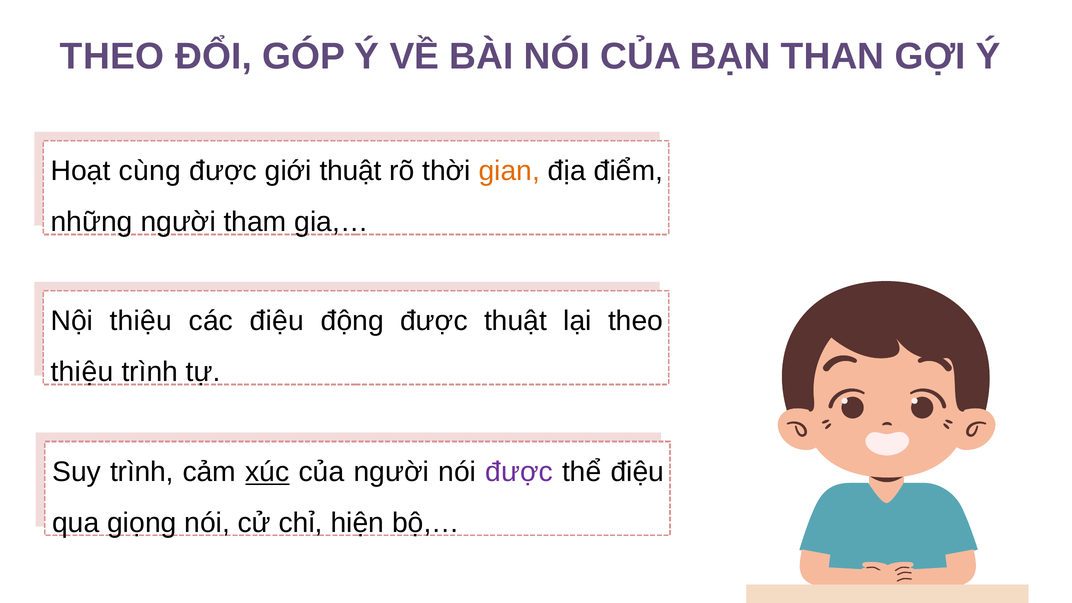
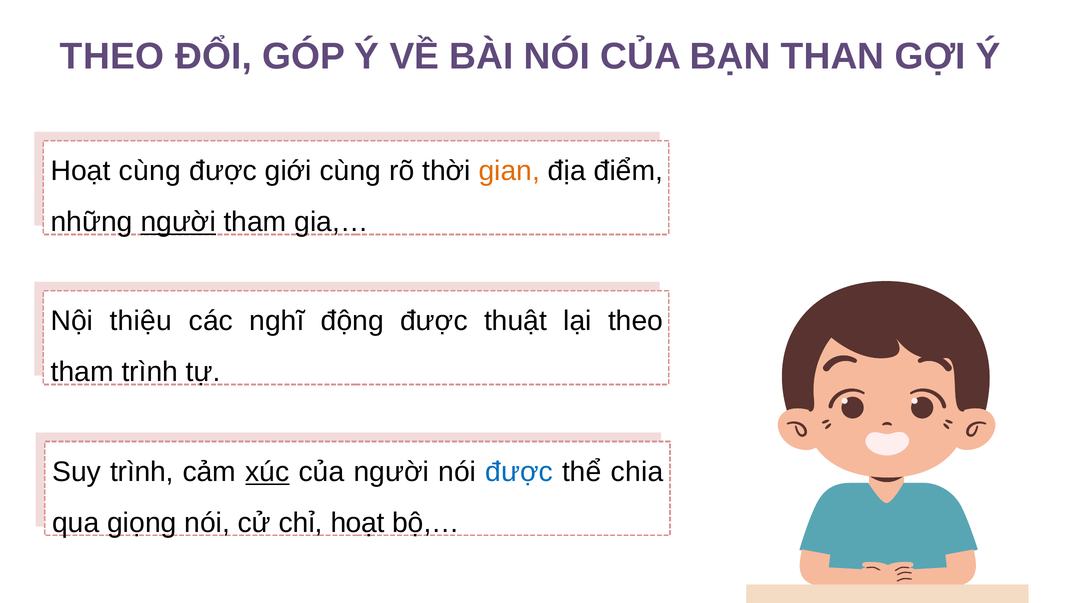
giới thuật: thuật -> cùng (350, 171)
người underline: none -> present (178, 222)
các điệu: điệu -> nghĩ (277, 321)
thiệu: thiệu -> tham (82, 372)
được colour: purple -> blue (519, 472)
thể điệu: điệu -> chia (637, 472)
chỉ hiện: hiện -> hoạt (358, 523)
